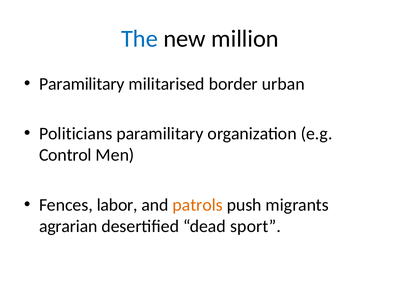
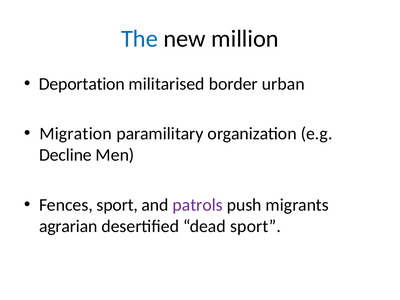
Paramilitary: Paramilitary -> Deportation (82, 84)
Politicians: Politicians -> Migration (76, 134)
Control: Control -> Decline (65, 155)
Fences labor: labor -> sport (117, 205)
patrols colour: orange -> purple (198, 205)
